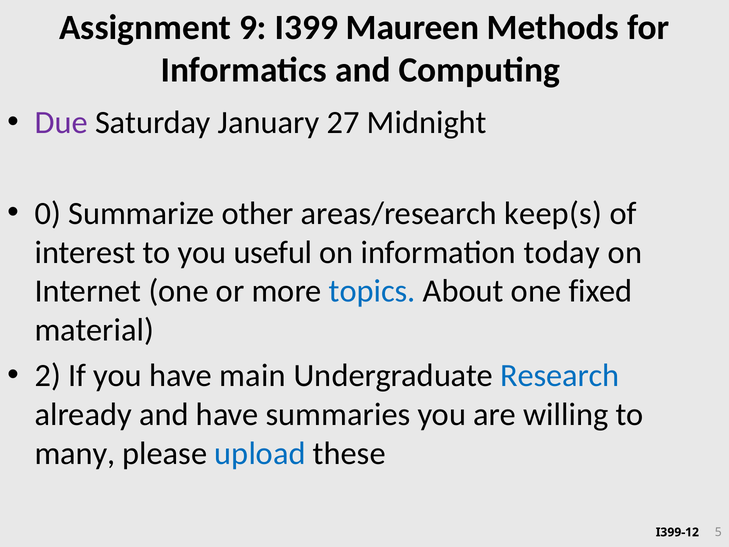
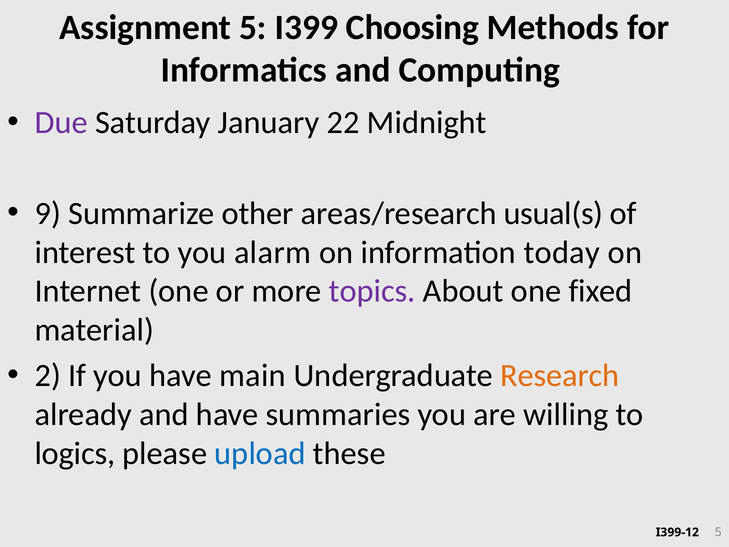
Assignment 9: 9 -> 5 (253, 27)
Maureen: Maureen -> Choosing (412, 27)
27: 27 -> 22 (343, 123)
0: 0 -> 9 (48, 213)
keep(s: keep(s -> usual(s (553, 213)
useful: useful -> alarm (273, 252)
topics colour: blue -> purple (372, 291)
Research colour: blue -> orange (560, 375)
many: many -> logics (75, 453)
